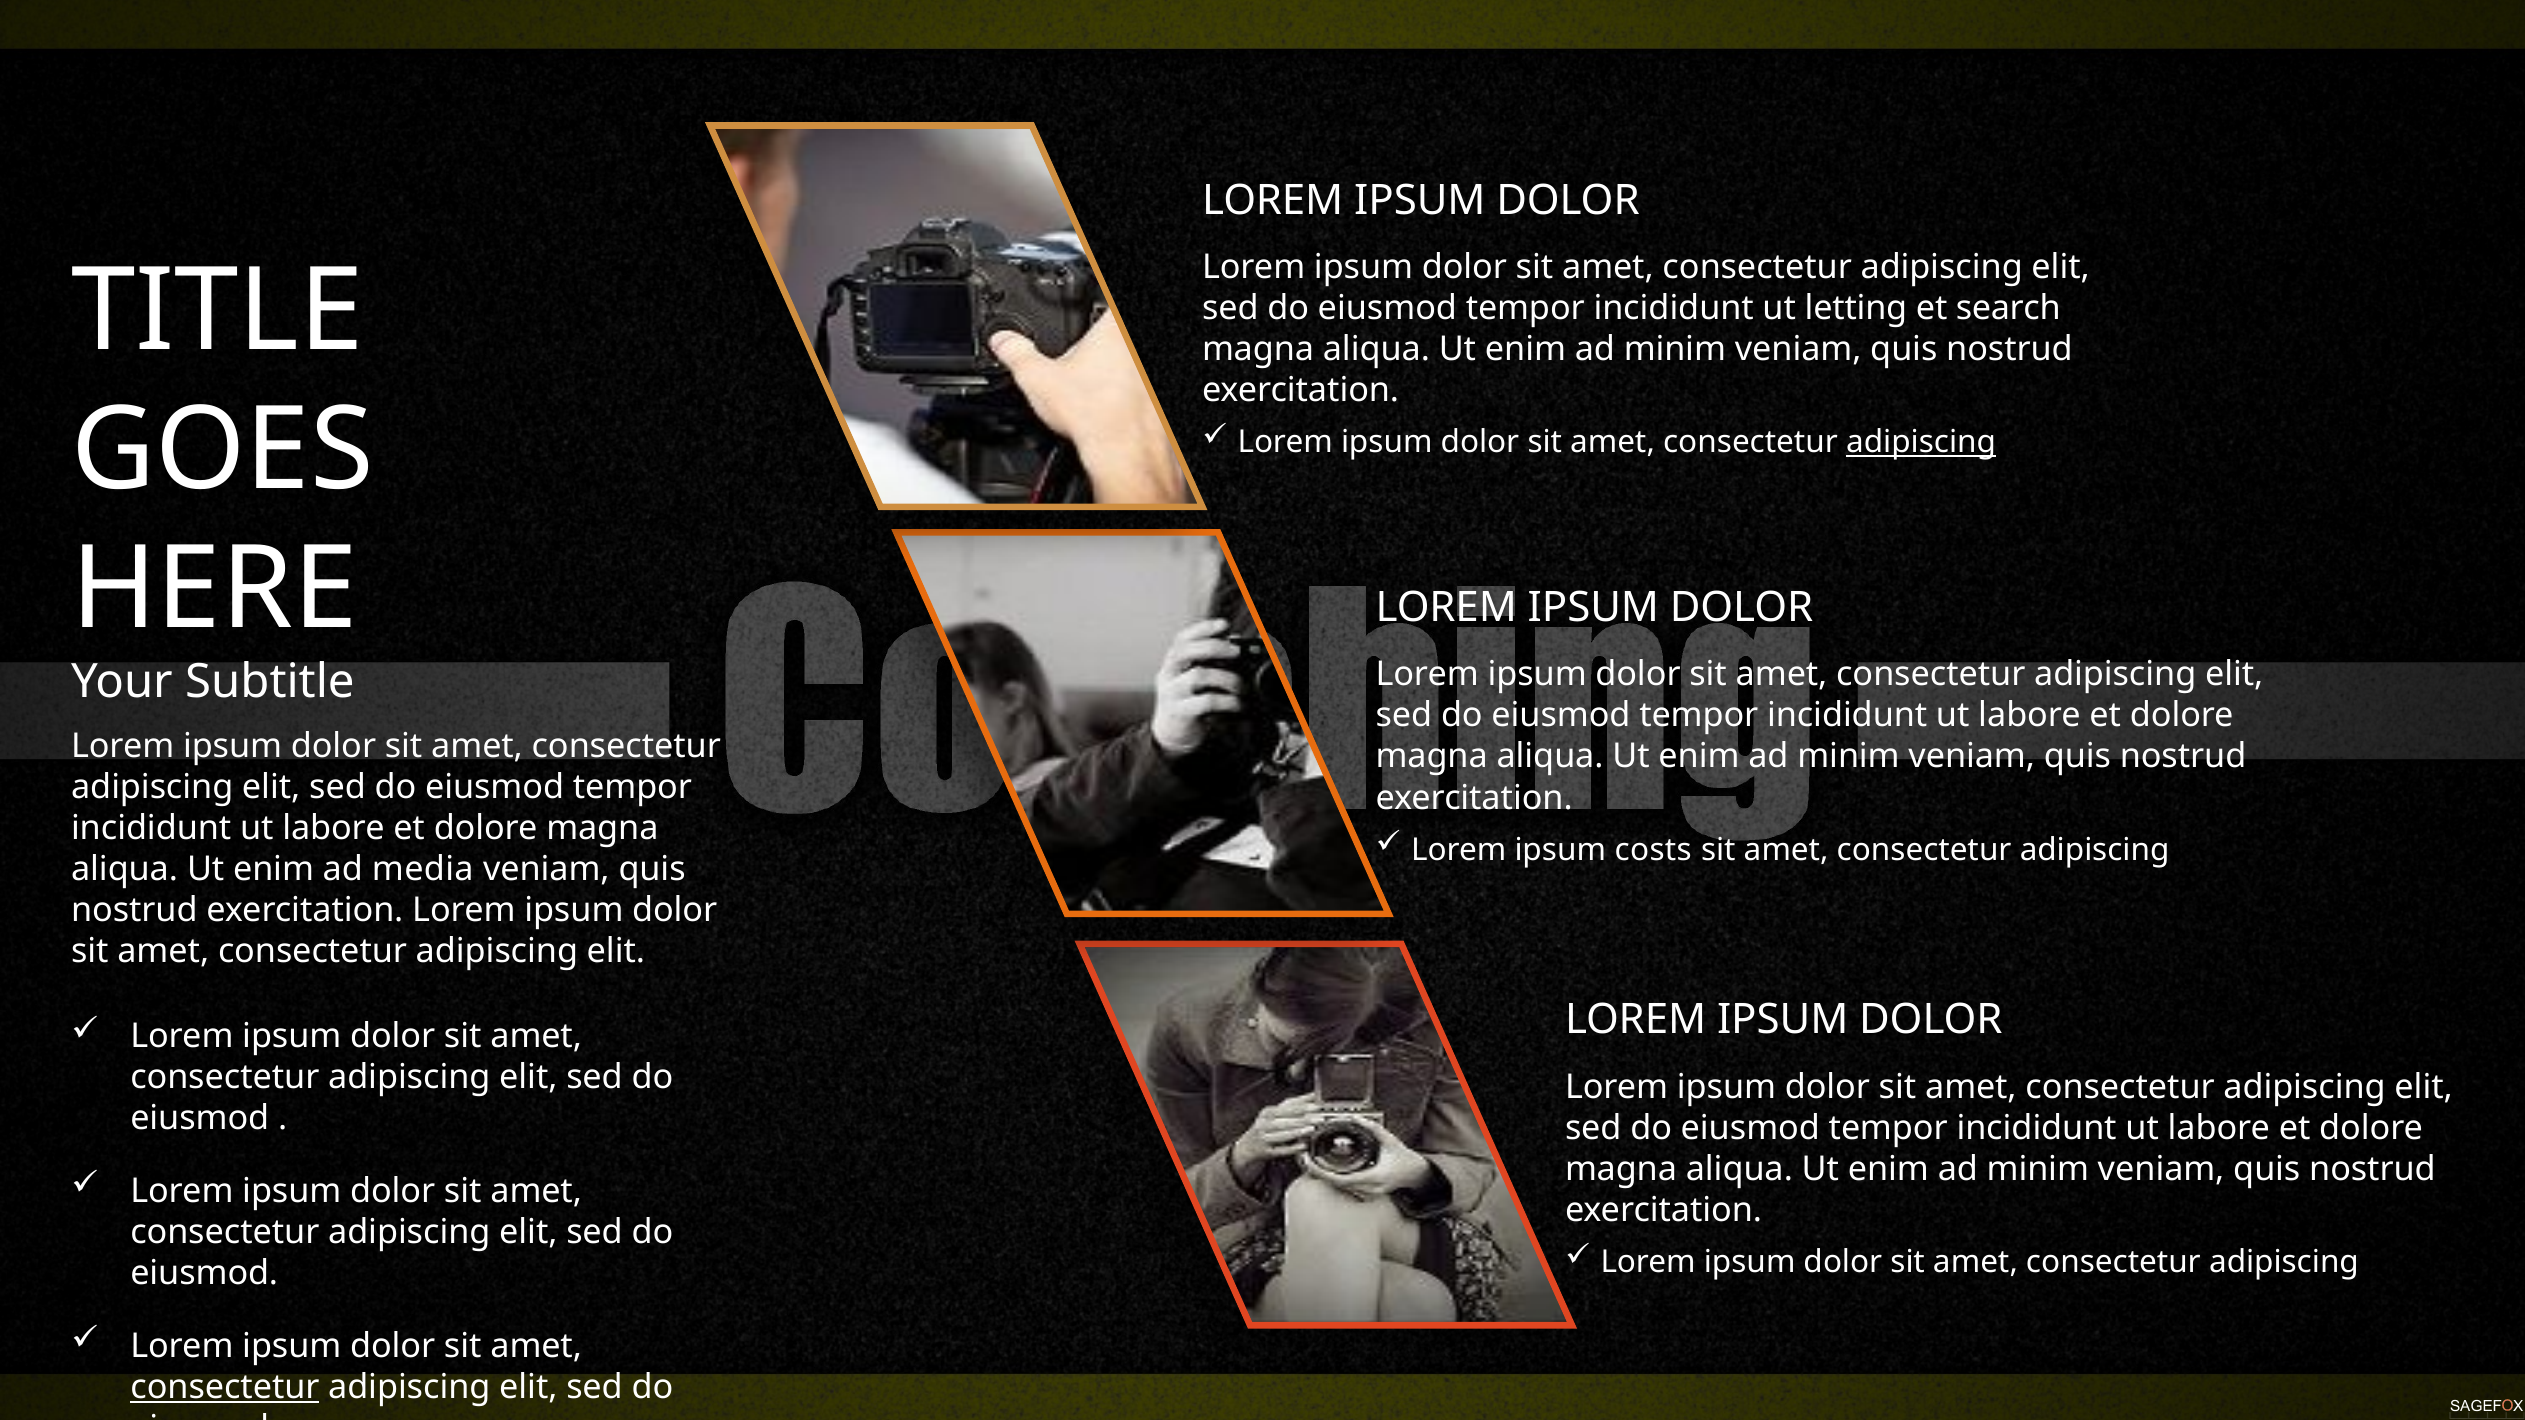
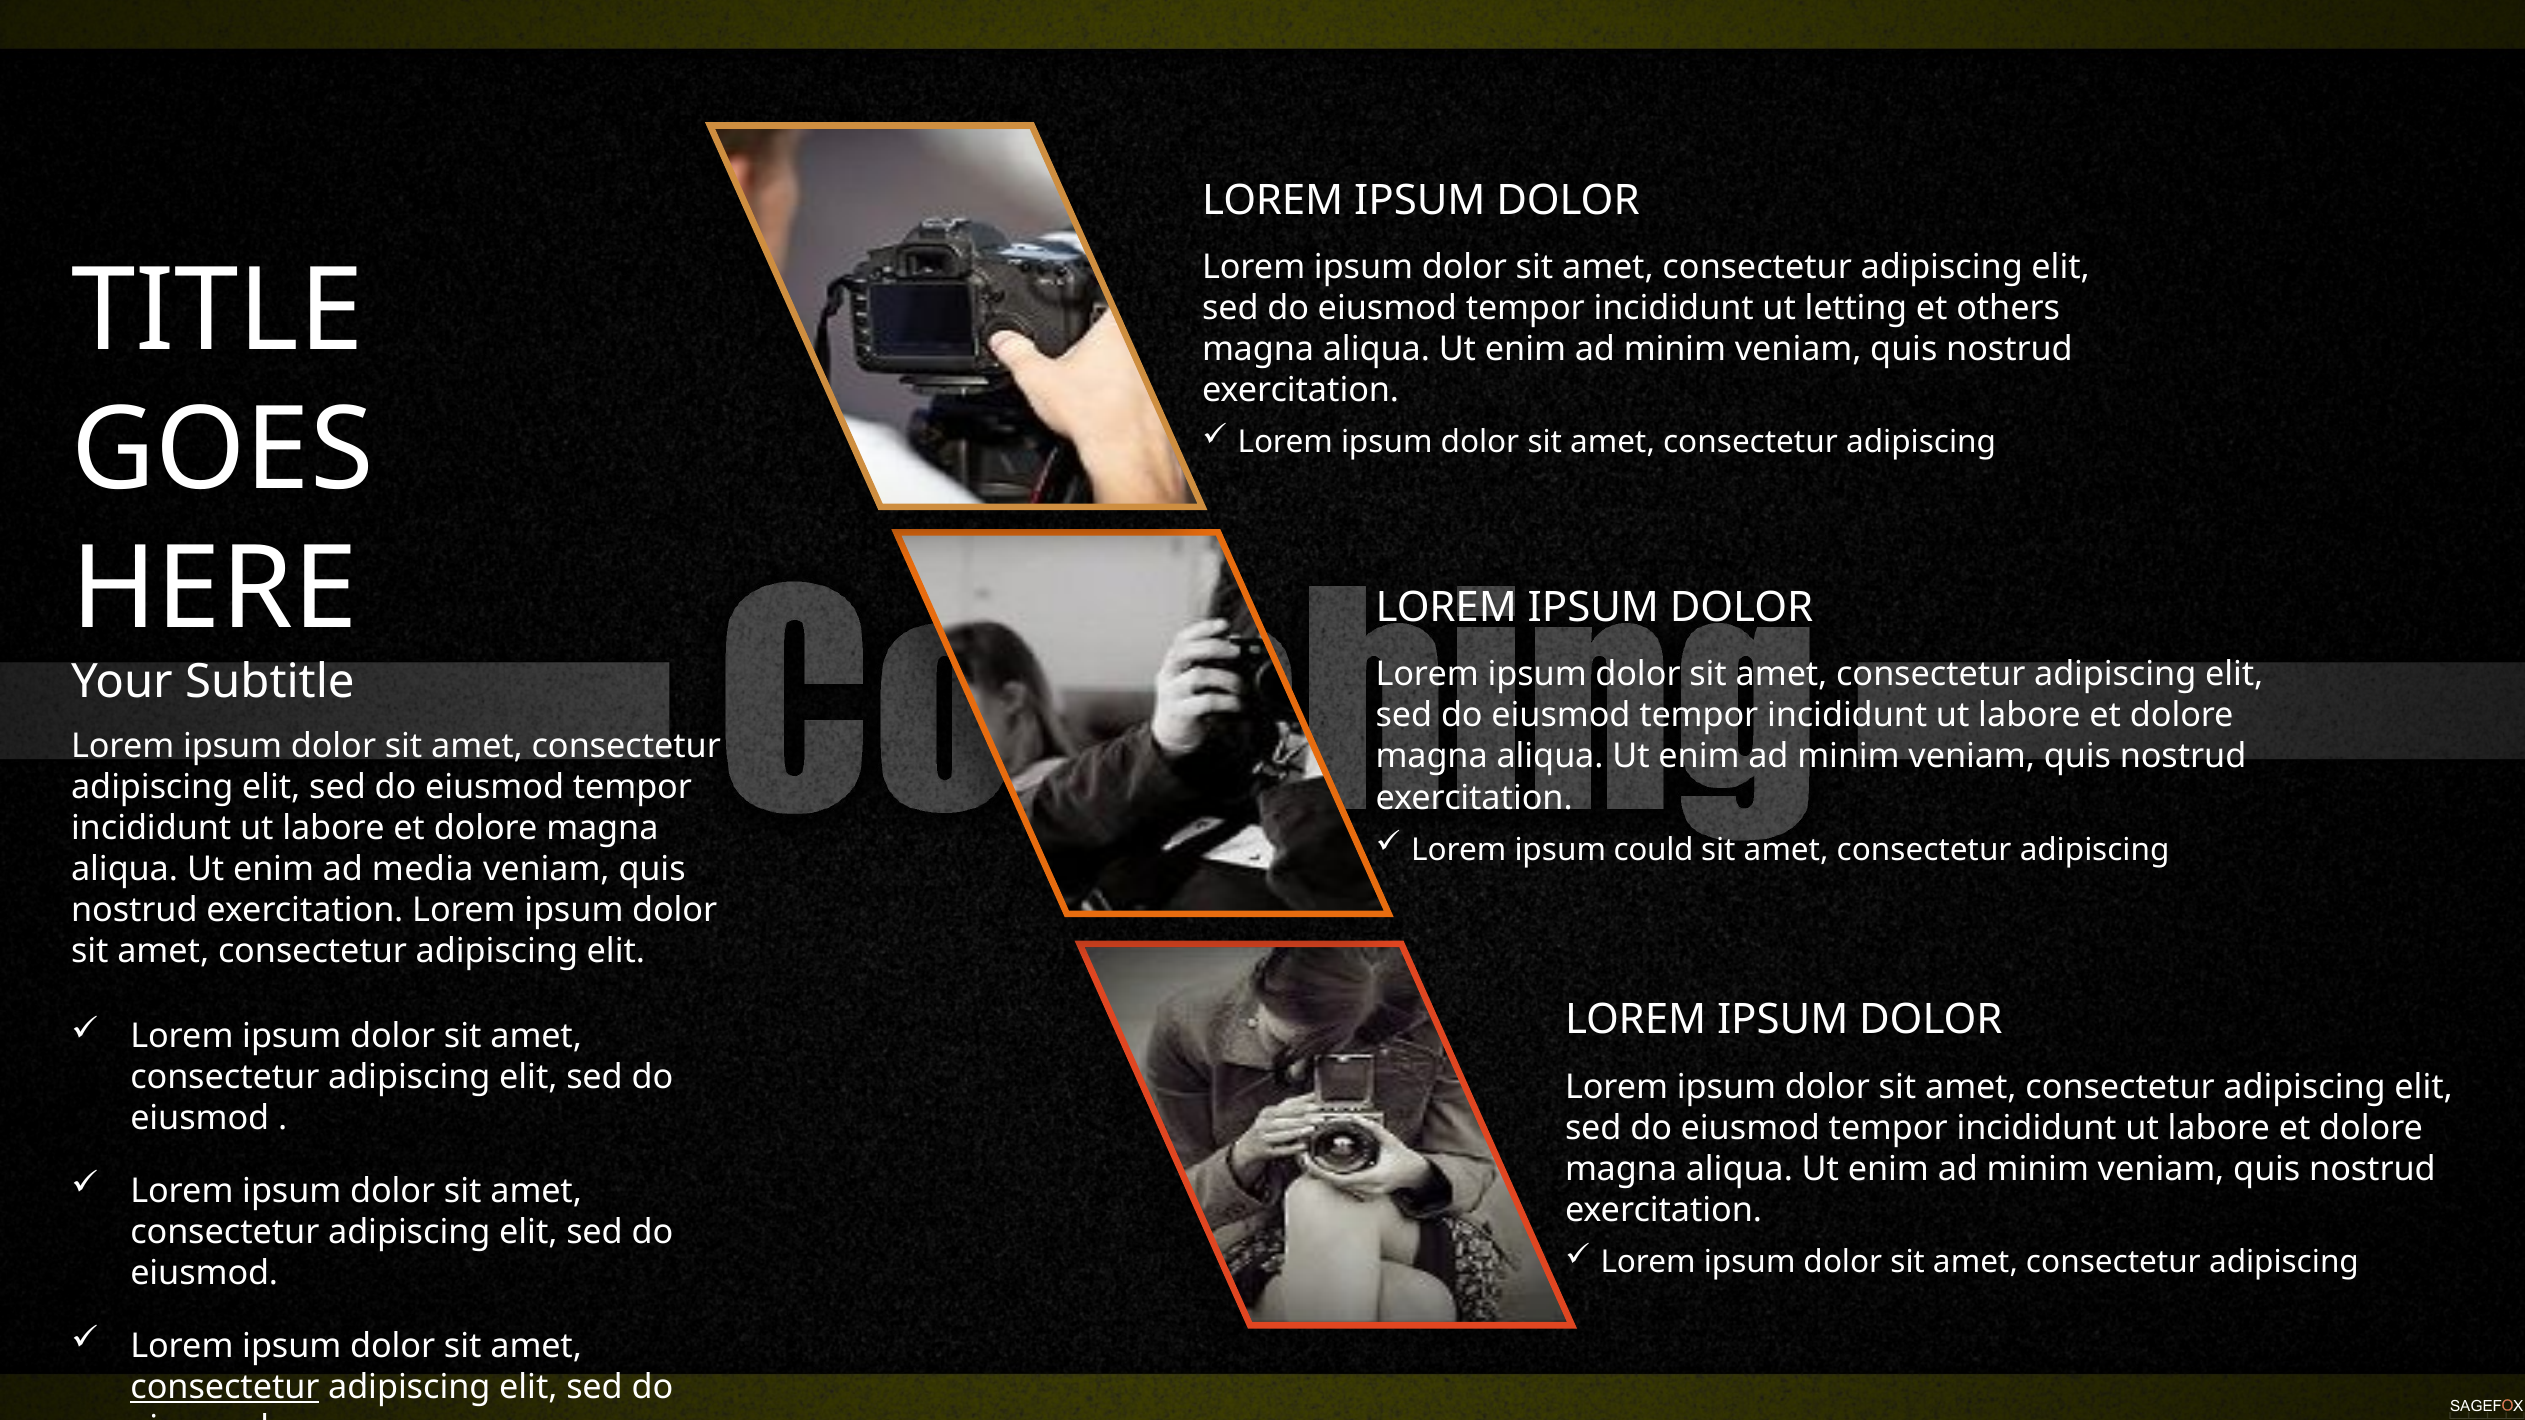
search: search -> others (2008, 309)
adipiscing underline: present -> none (1921, 443)
costs: costs -> could (1654, 850)
